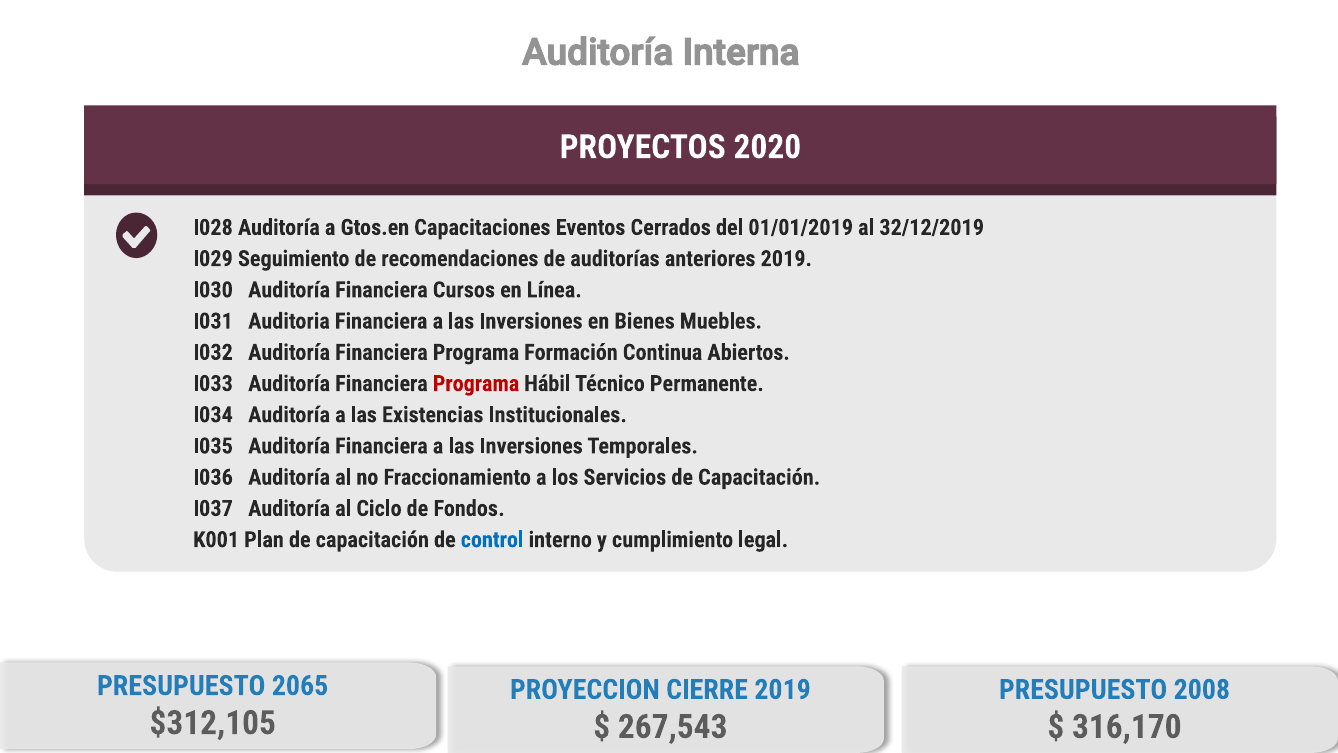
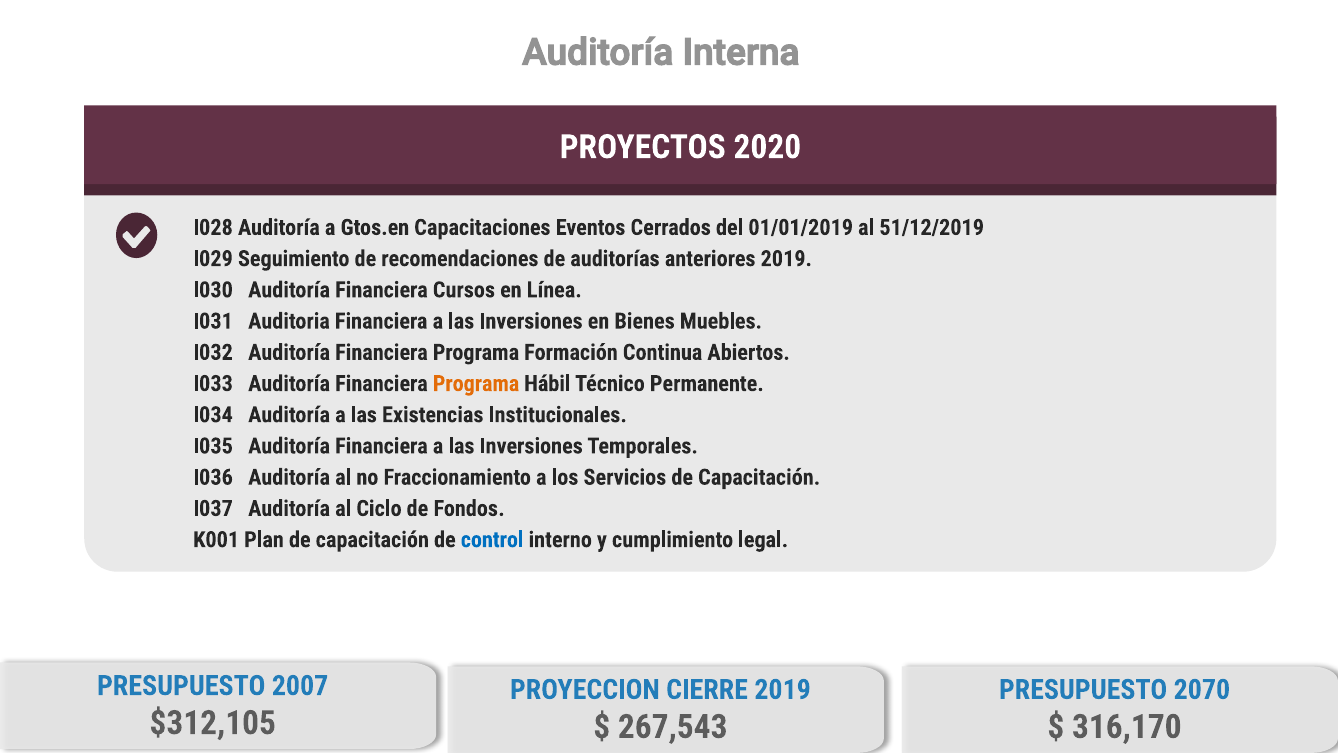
32/12/2019: 32/12/2019 -> 51/12/2019 (932, 227)
Programa colour: red -> orange (476, 383)
2065: 2065 -> 2007 (300, 685)
2008: 2008 -> 2070 (1202, 689)
